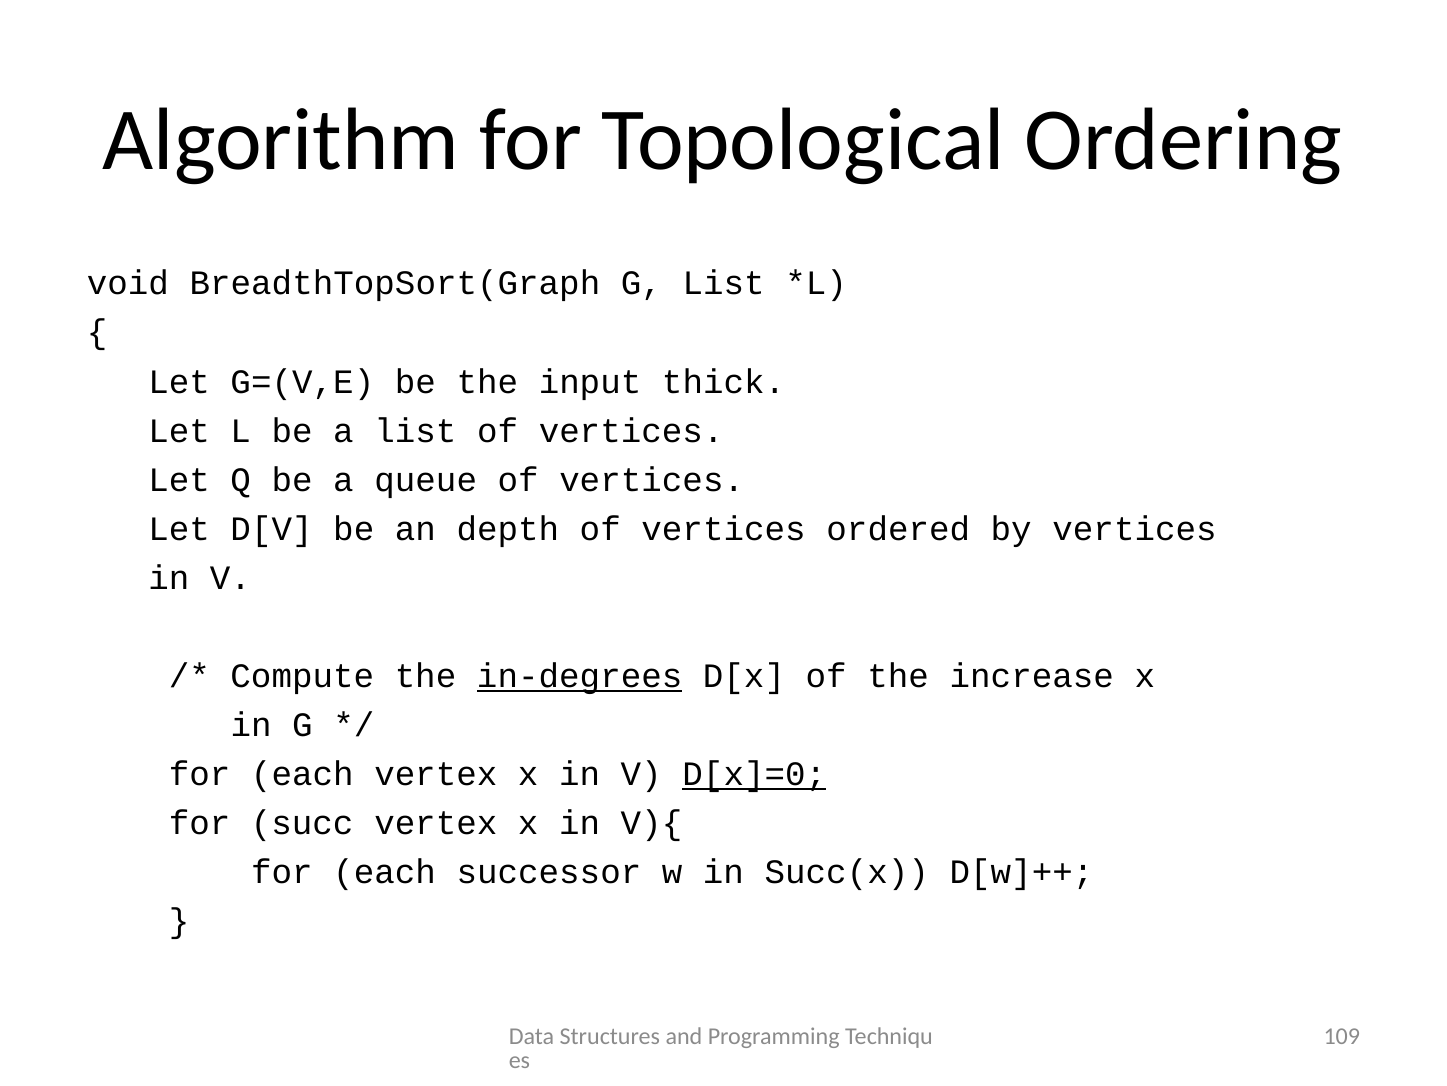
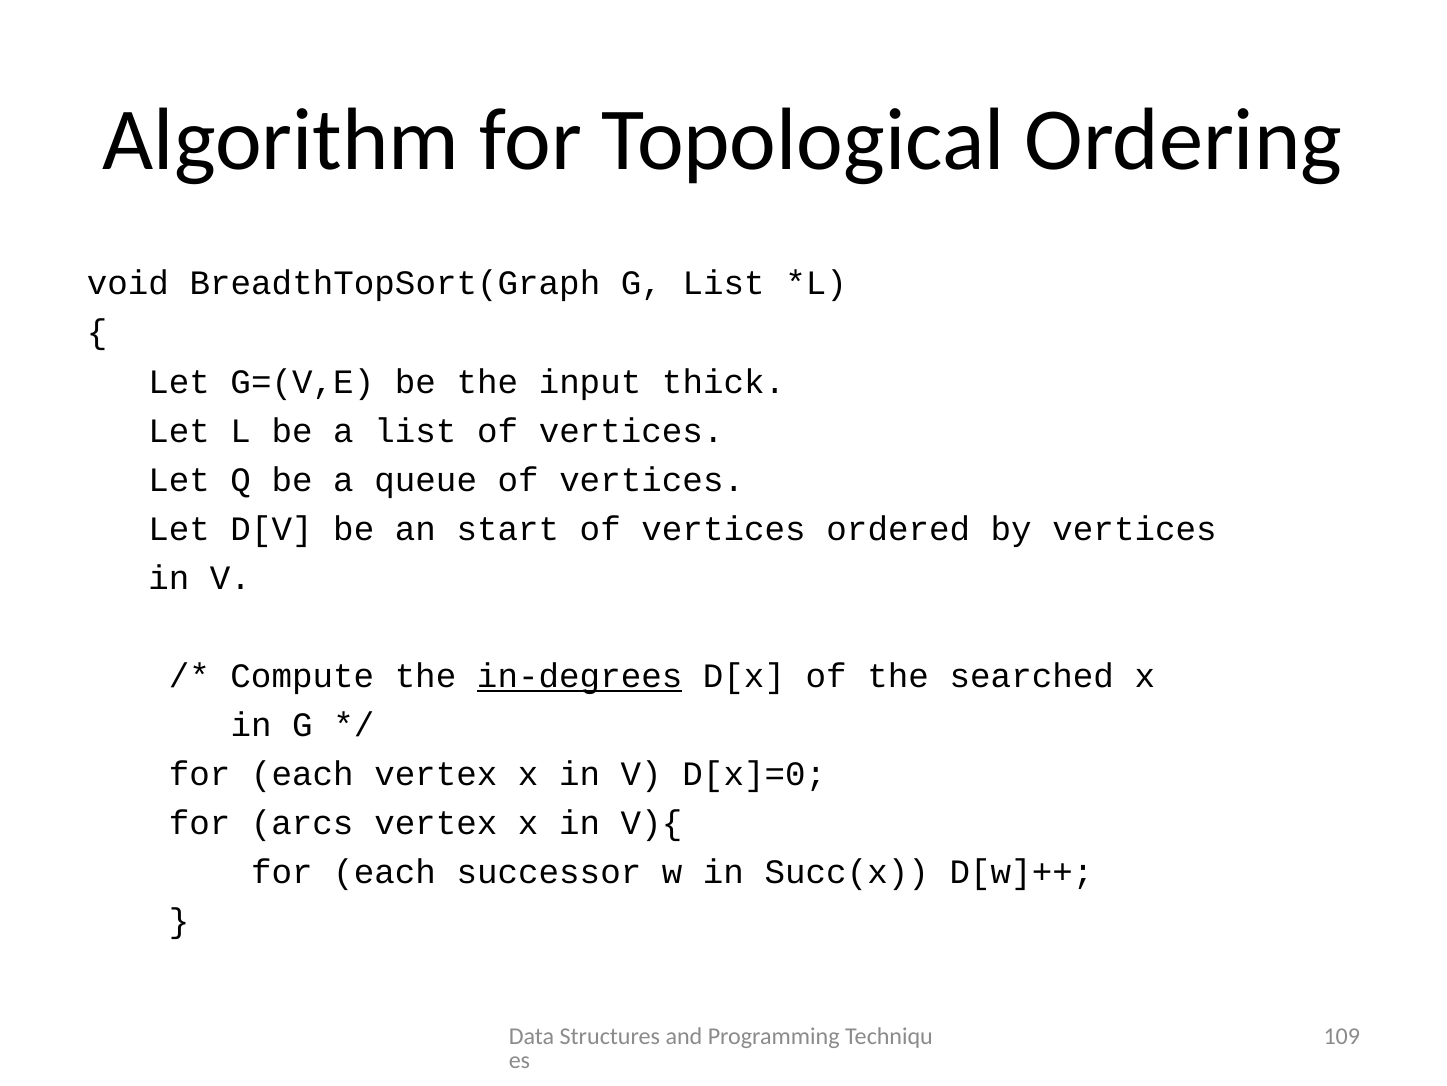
depth: depth -> start (508, 529)
increase: increase -> searched (1032, 676)
D[x]=0 underline: present -> none (754, 774)
succ: succ -> arcs (302, 823)
